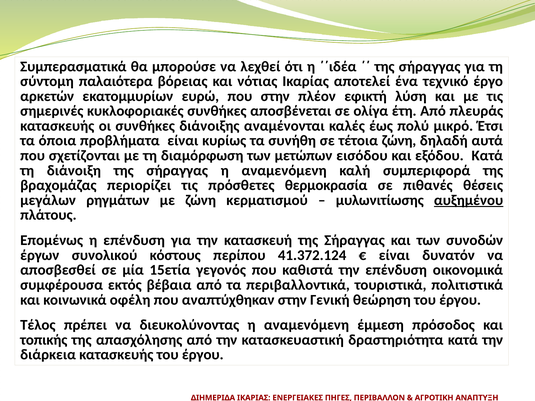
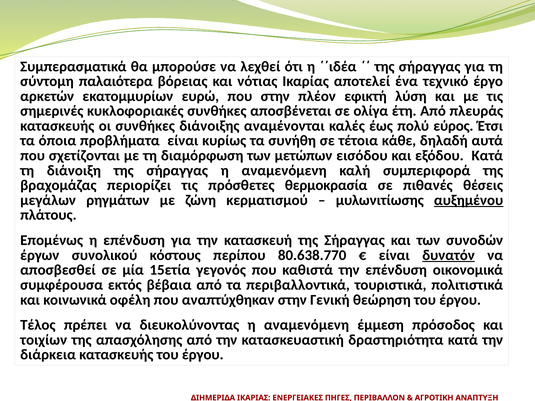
μικρό: μικρό -> εύρος (453, 126)
τέτοια ζώνη: ζώνη -> κάθε (399, 141)
41.372.124: 41.372.124 -> 80.638.770 (312, 255)
δυνατόν underline: none -> present (449, 255)
τοπικής: τοπικής -> τοιχίων (44, 340)
